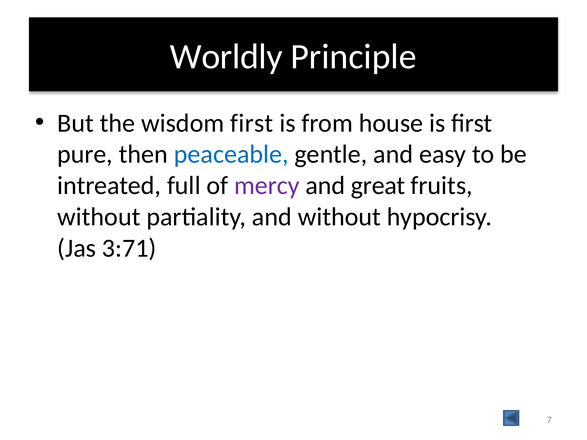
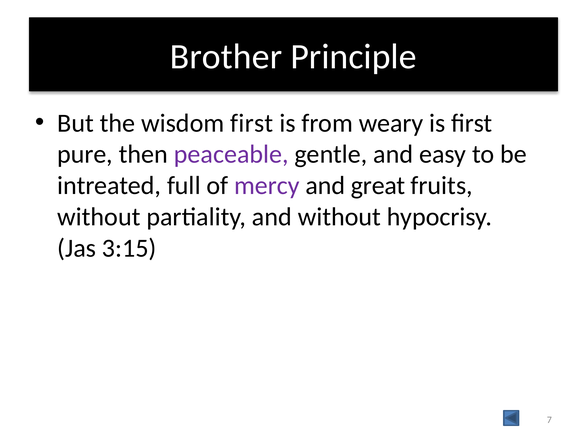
Worldly: Worldly -> Brother (226, 57)
house: house -> weary (391, 123)
peaceable colour: blue -> purple (231, 154)
3:71: 3:71 -> 3:15 (129, 248)
